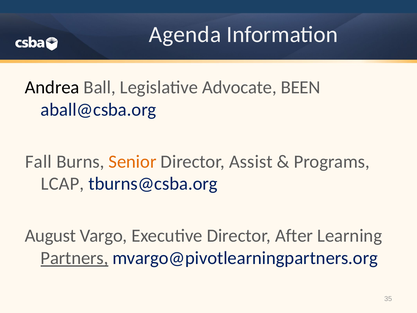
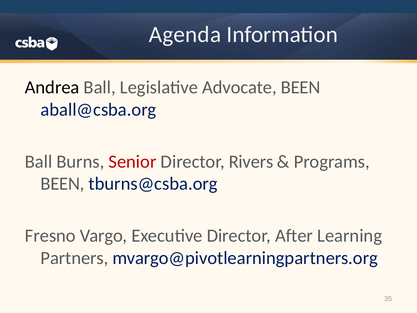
Fall: Fall -> Ball (39, 161)
Senior colour: orange -> red (133, 161)
Assist: Assist -> Rivers (251, 161)
LCAP: LCAP -> BEEN (63, 184)
August: August -> Fresno (50, 236)
Partners underline: present -> none (74, 258)
